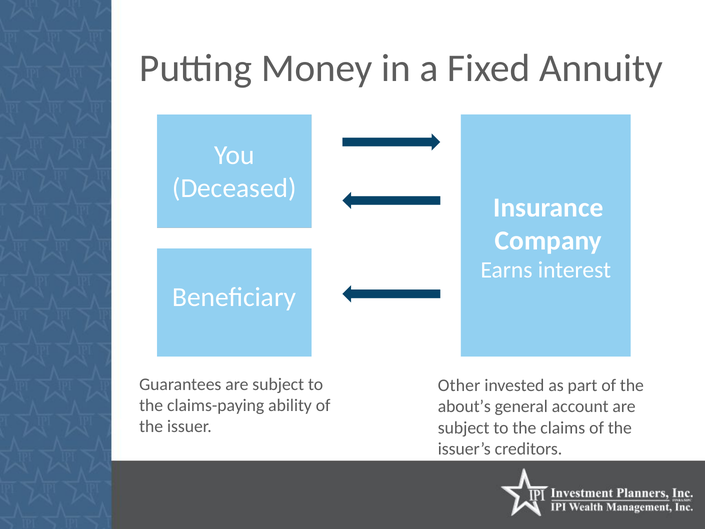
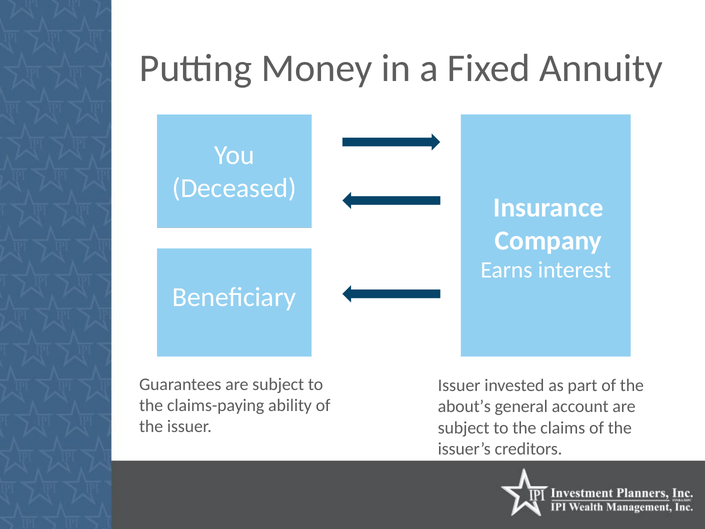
Other: Other -> Issuer (459, 385)
